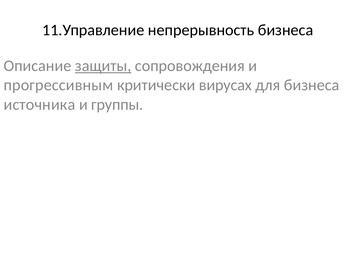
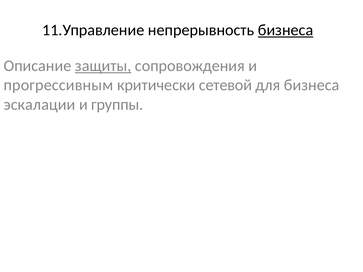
бизнеса underline: none -> present (286, 30)
вирусах: вирусах -> сетевой (225, 85)
источника: источника -> эскалации (39, 105)
